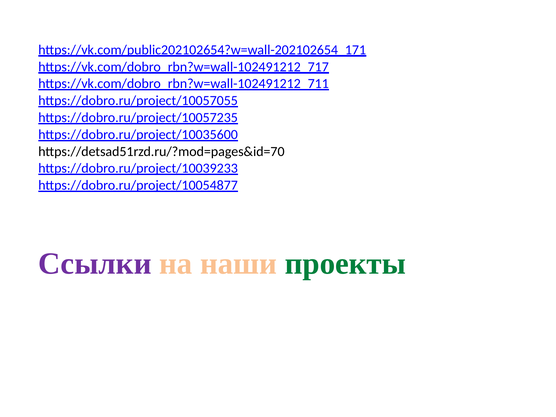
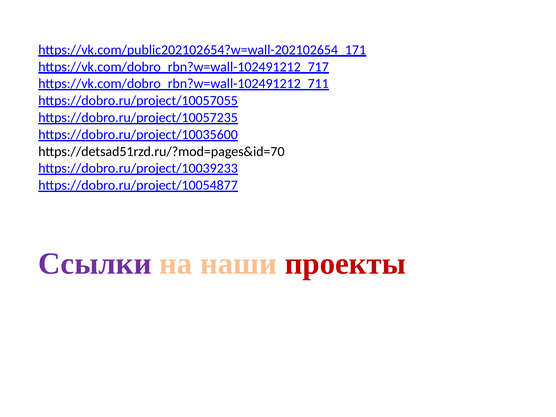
проекты colour: green -> red (345, 264)
